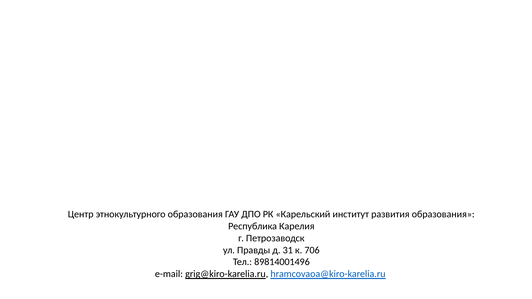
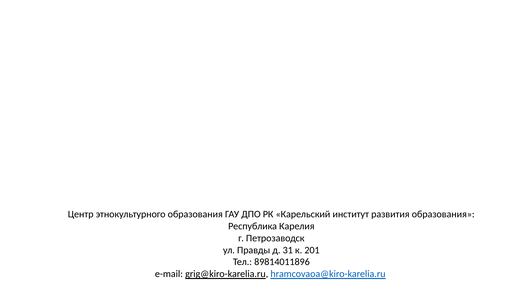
706: 706 -> 201 (312, 250)
89814001496: 89814001496 -> 89814011896 (282, 262)
